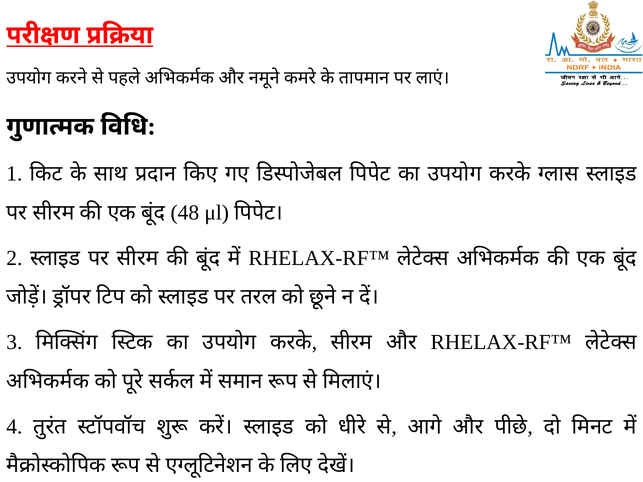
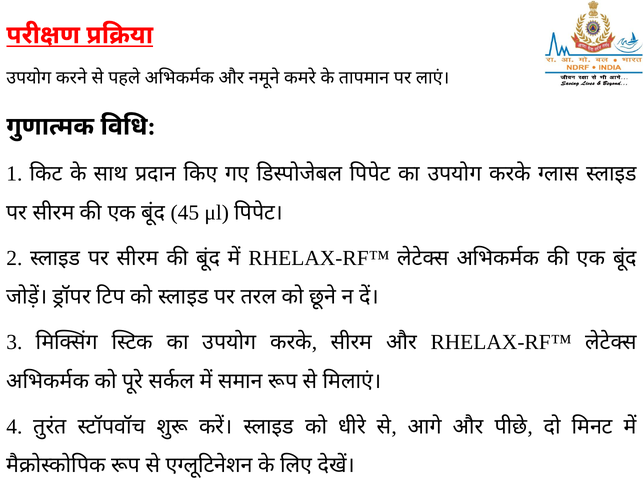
48: 48 -> 45 (185, 213)
